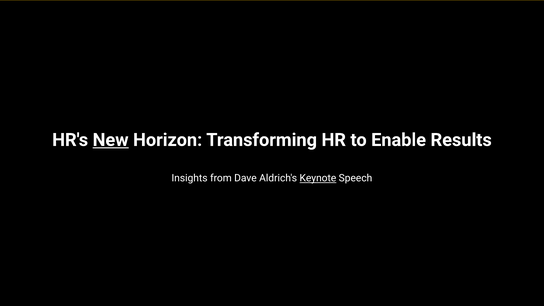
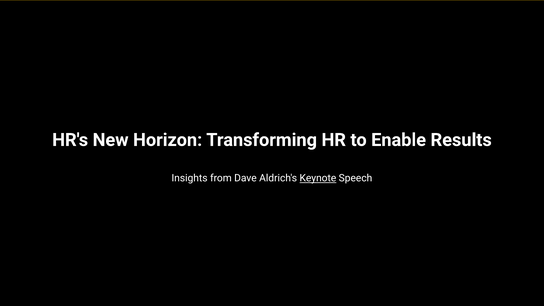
New underline: present -> none (111, 140)
